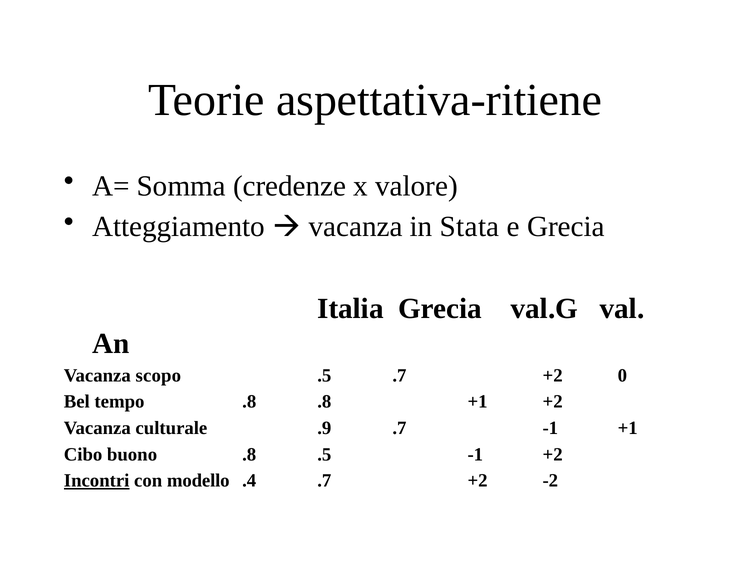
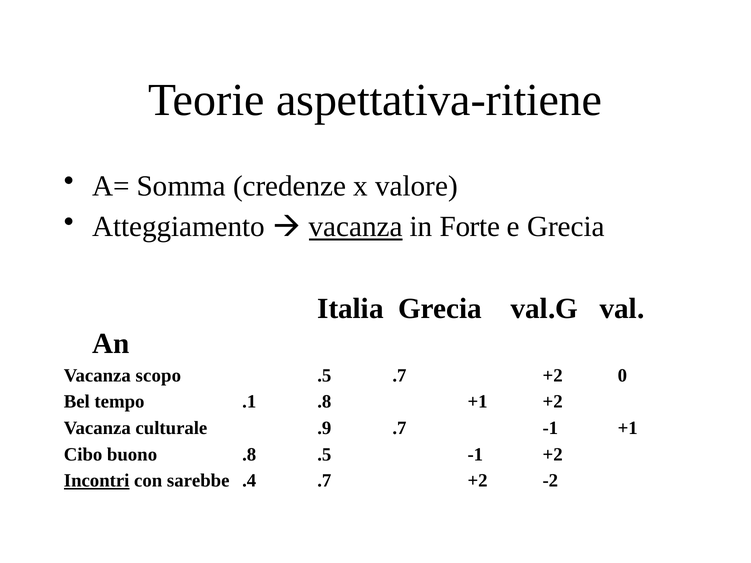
vacanza underline: none -> present (356, 227)
Stata: Stata -> Forte (470, 227)
tempo .8: .8 -> .1 (249, 402)
modello: modello -> sarebbe (198, 481)
